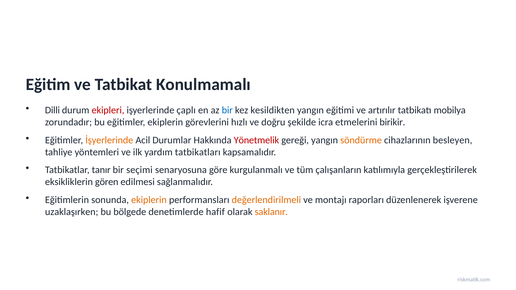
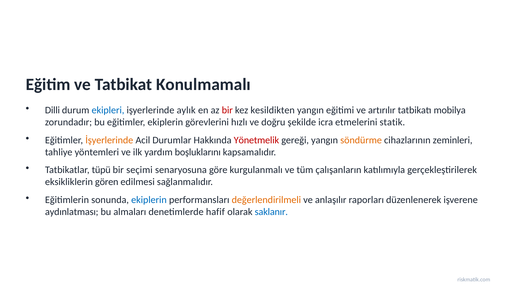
ekipleri colour: red -> blue (108, 110)
çaplı: çaplı -> aylık (186, 110)
bir colour: blue -> red (227, 110)
birikir: birikir -> statik (392, 122)
besleyen: besleyen -> zeminleri (453, 140)
tatbikatları: tatbikatları -> boşluklarını (198, 152)
tanır: tanır -> tüpü (101, 170)
ekiplerin colour: orange -> blue (149, 200)
montajı: montajı -> anlaşılır (331, 200)
uzaklaşırken: uzaklaşırken -> aydınlatması (72, 212)
bölgede: bölgede -> almaları (130, 212)
saklanır colour: orange -> blue (271, 212)
